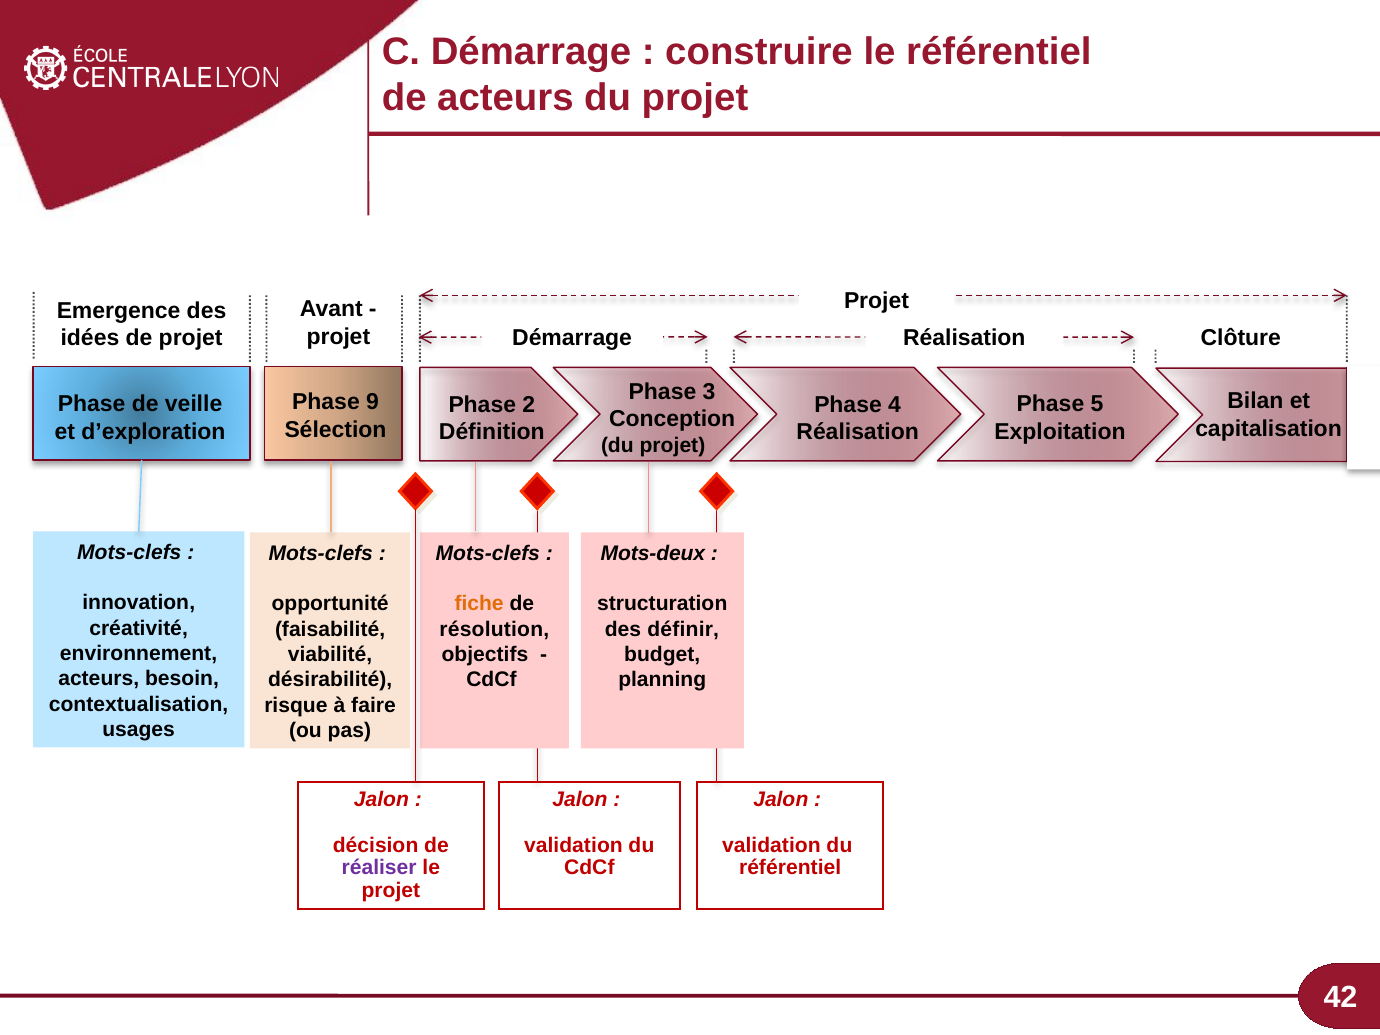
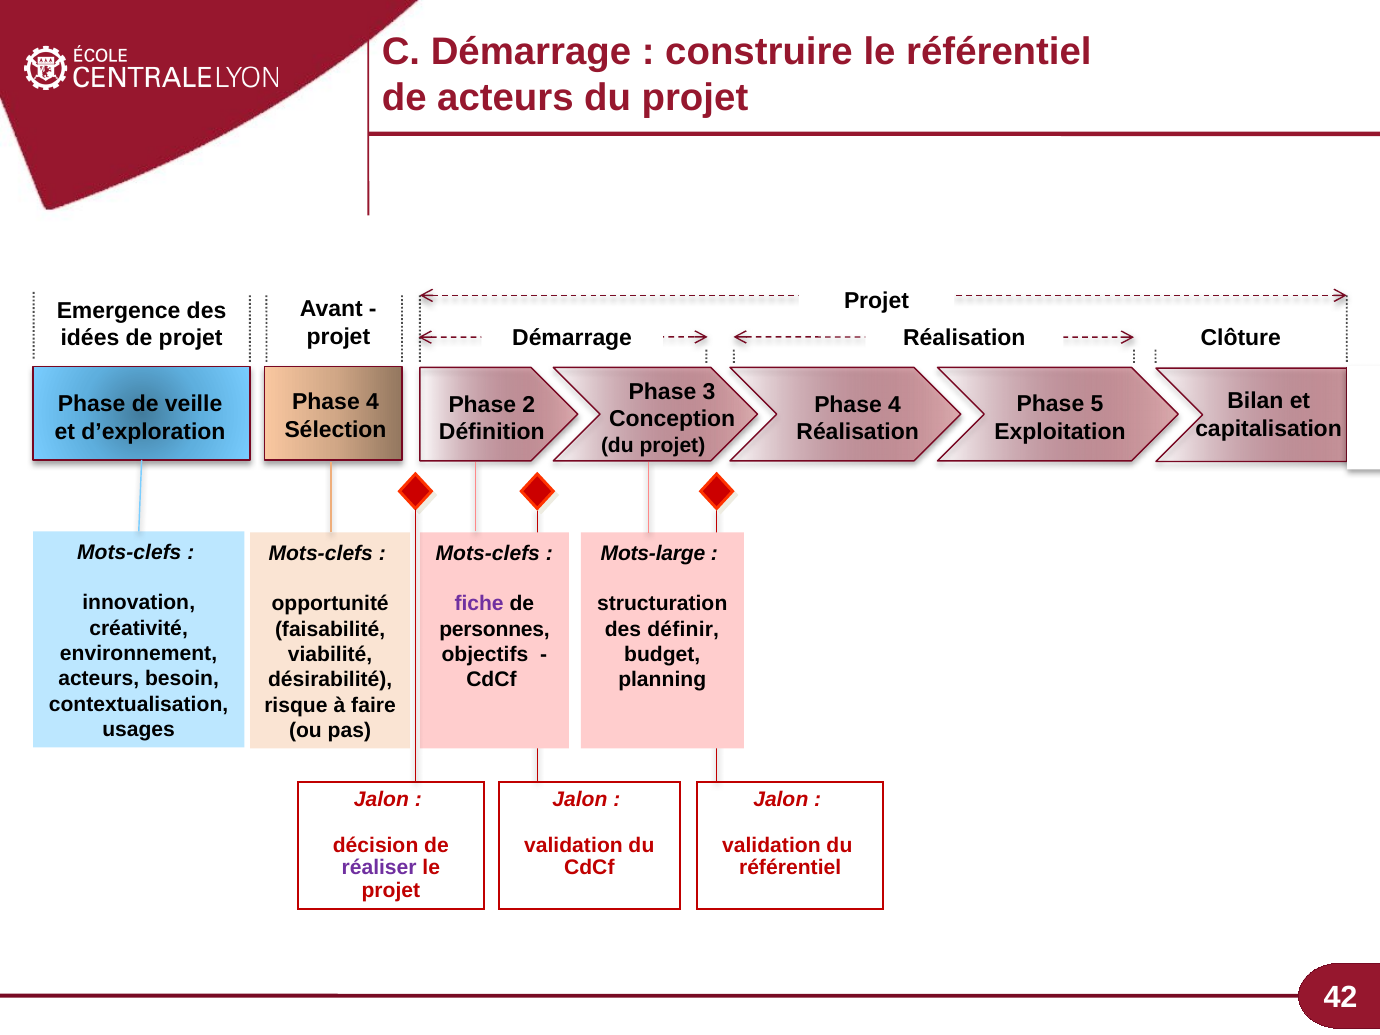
9: 9 -> 4 (372, 402)
Mots-deux: Mots-deux -> Mots-large (653, 553)
fiche colour: orange -> purple (479, 604)
résolution: résolution -> personnes (495, 629)
